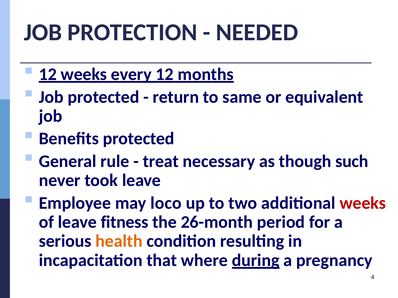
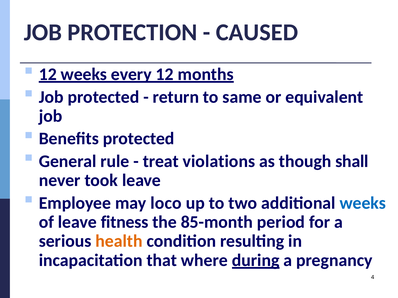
NEEDED: NEEDED -> CAUSED (257, 33)
necessary: necessary -> violations (219, 162)
such: such -> shall (352, 162)
weeks colour: red -> blue (363, 203)
26-month: 26-month -> 85-month (217, 222)
